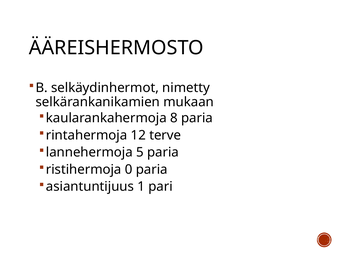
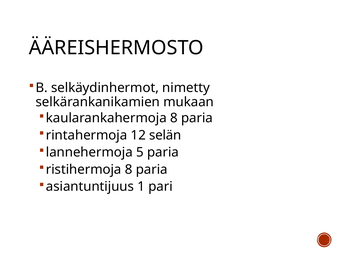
terve: terve -> selän (165, 135)
ristihermoja 0: 0 -> 8 (129, 169)
